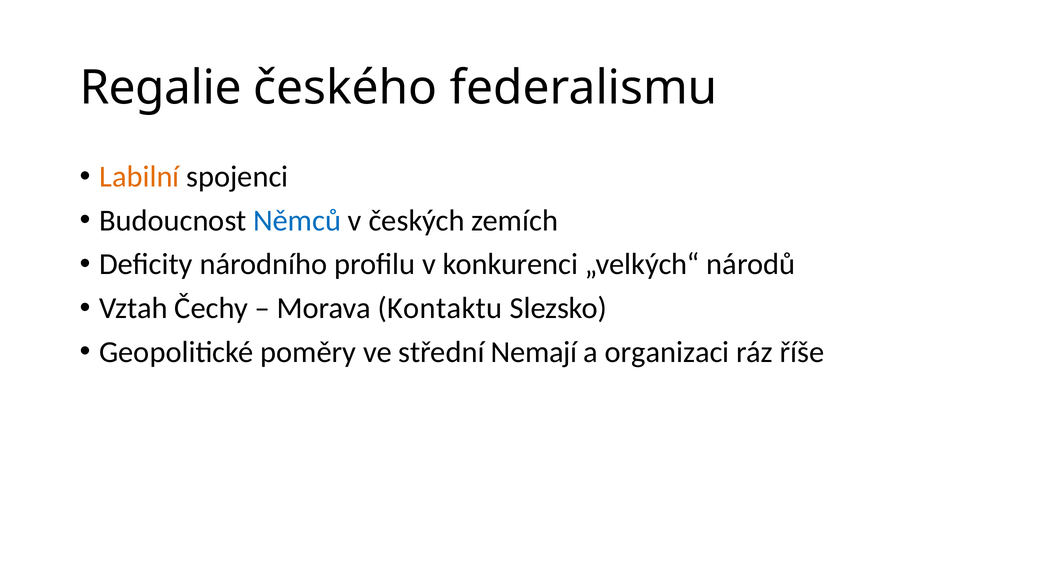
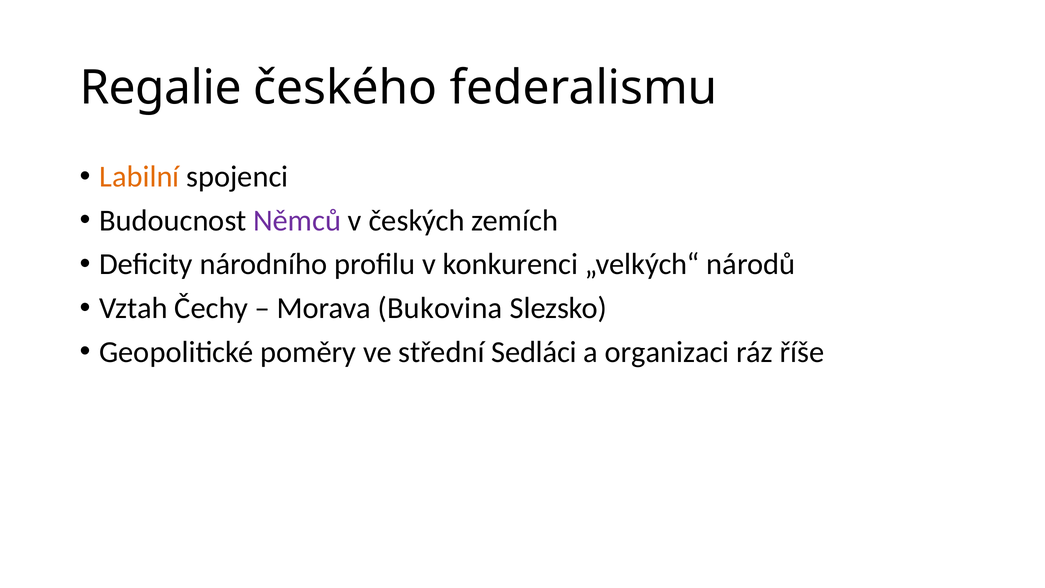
Němců colour: blue -> purple (297, 220)
Kontaktu: Kontaktu -> Bukovina (440, 308)
Nemají: Nemají -> Sedláci (534, 352)
